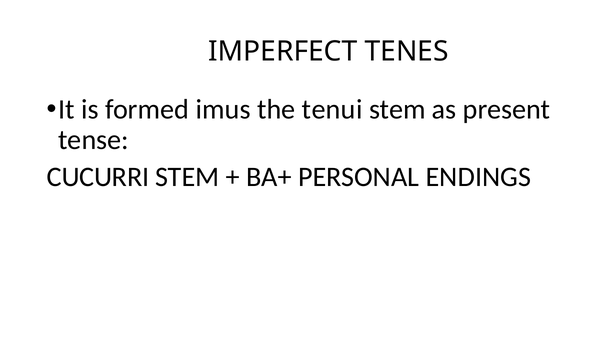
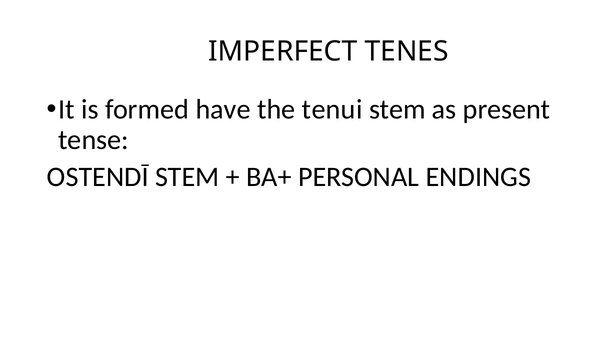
imus: imus -> have (223, 109)
CUCURRI: CUCURRI -> OSTENDĪ (98, 177)
